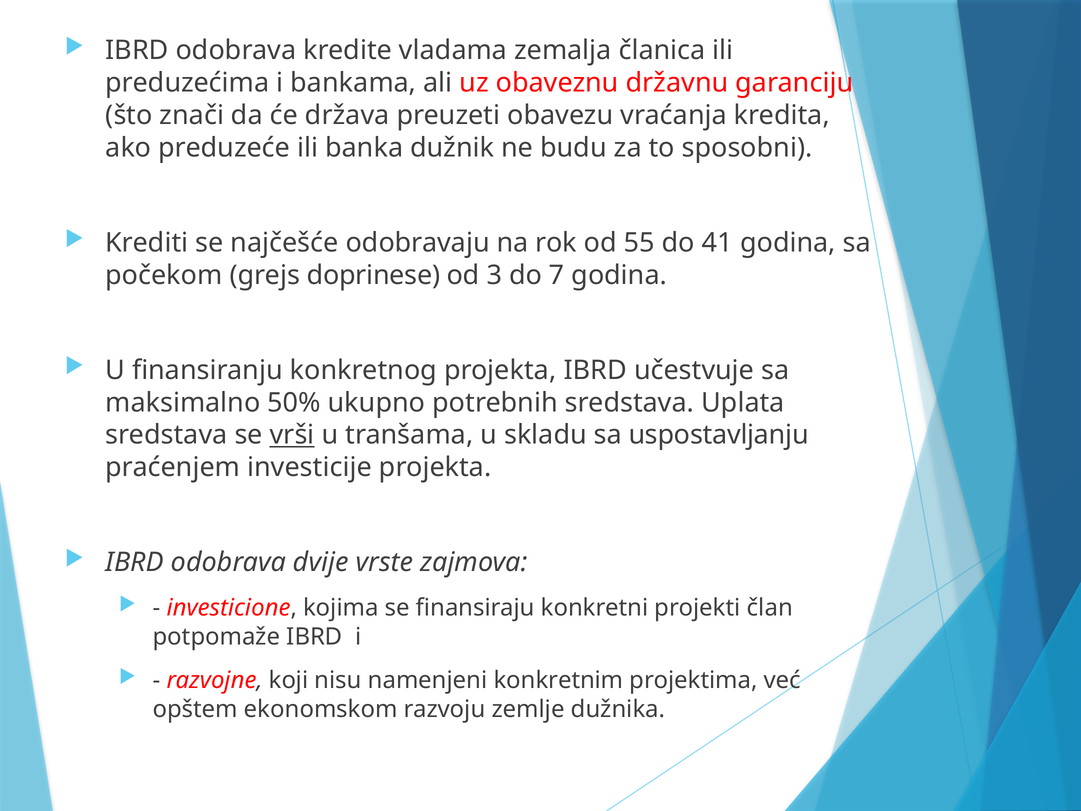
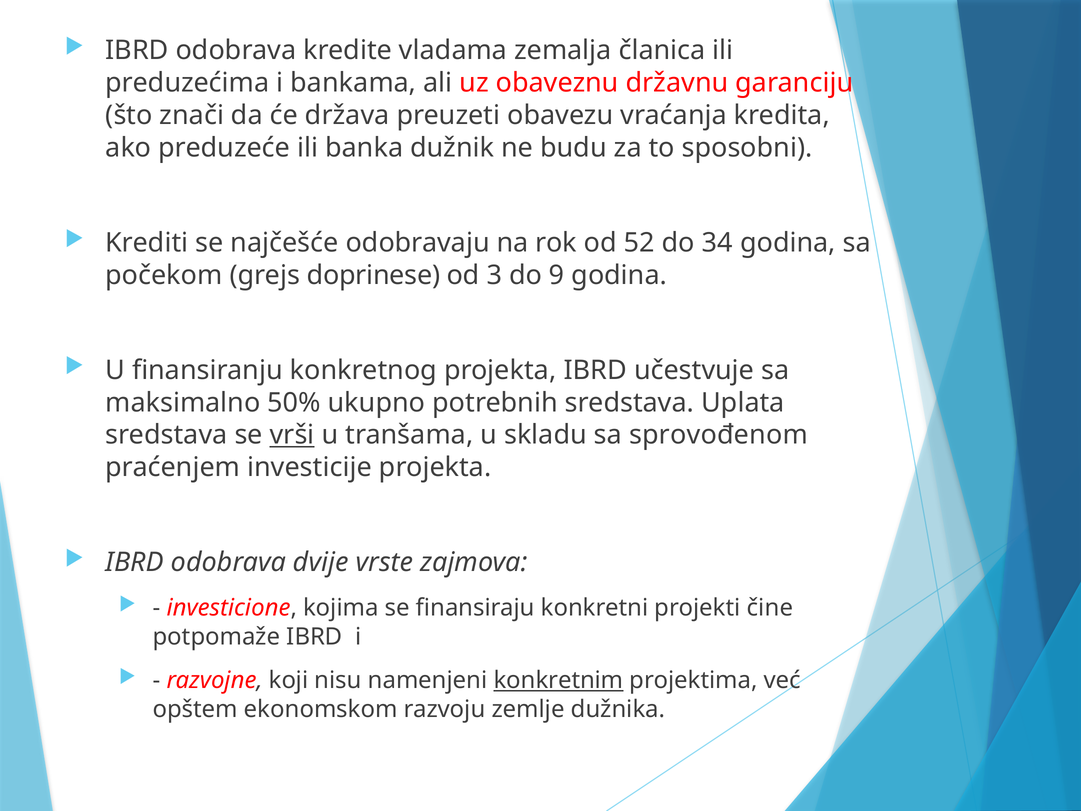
55: 55 -> 52 (639, 243)
41: 41 -> 34 (717, 243)
7: 7 -> 9 (557, 275)
uspostavljanju: uspostavljanju -> sprovođenom (718, 435)
član: član -> čine (770, 608)
konkretnim underline: none -> present (559, 680)
